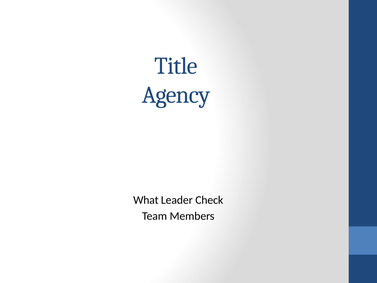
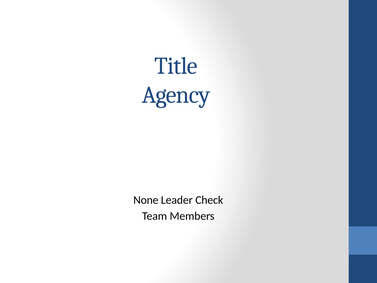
What: What -> None (146, 200)
